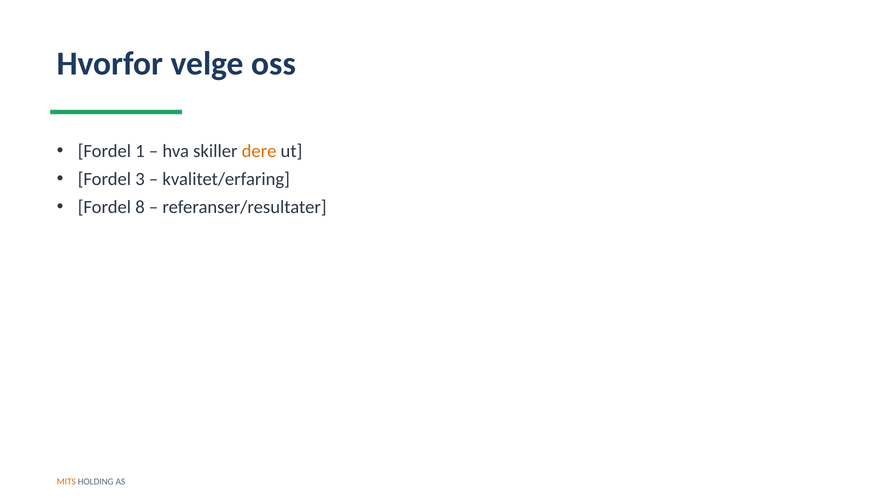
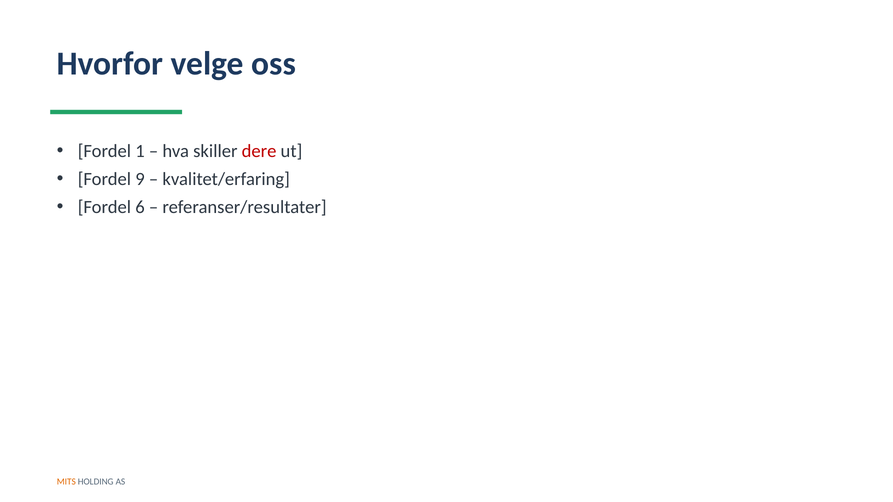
dere colour: orange -> red (259, 151)
3: 3 -> 9 (140, 179)
8: 8 -> 6 (140, 207)
